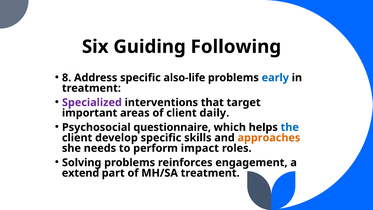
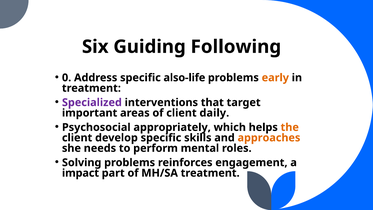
8: 8 -> 0 (67, 78)
early colour: blue -> orange (275, 78)
questionnaire: questionnaire -> appropriately (172, 127)
the colour: blue -> orange (290, 127)
impact: impact -> mental (200, 148)
extend: extend -> impact (81, 173)
